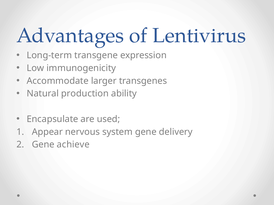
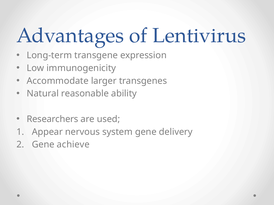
production: production -> reasonable (85, 94)
Encapsulate: Encapsulate -> Researchers (53, 119)
